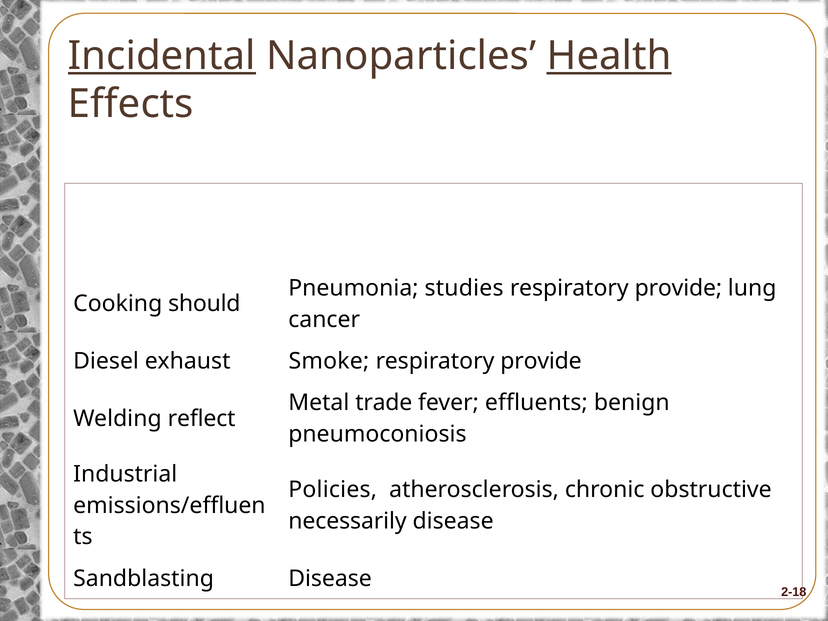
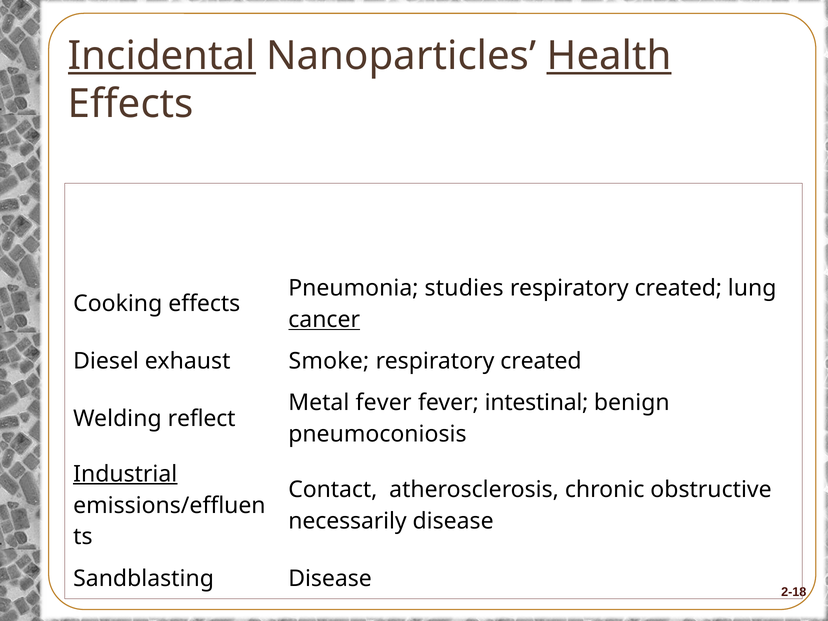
provide: provide -> created (678, 288)
Cooking should: should -> effects (204, 304)
cancer underline: none -> present (324, 320)
provide: provide -> created (541, 361)
Metal trade: trade -> fever (384, 403)
effluents: effluents -> intestinal (537, 403)
Industrial underline: none -> present (125, 474)
Policies: Policies -> Contact (333, 490)
